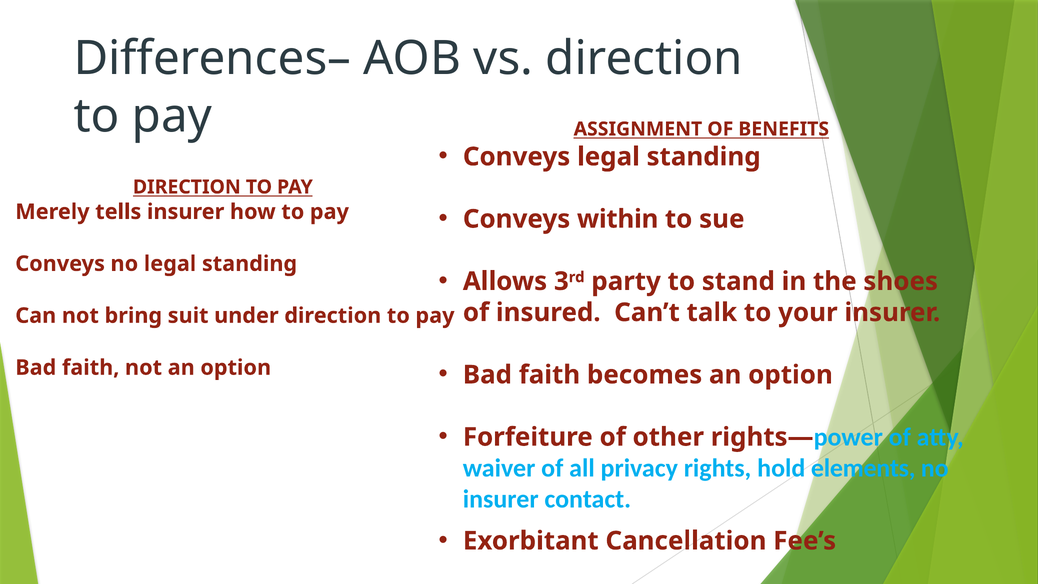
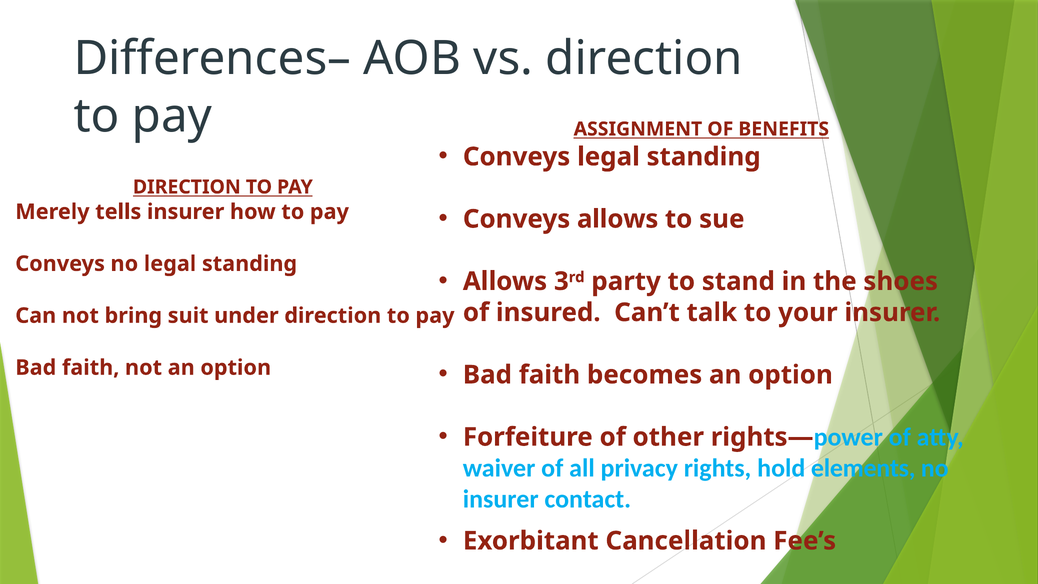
Conveys within: within -> allows (618, 219)
